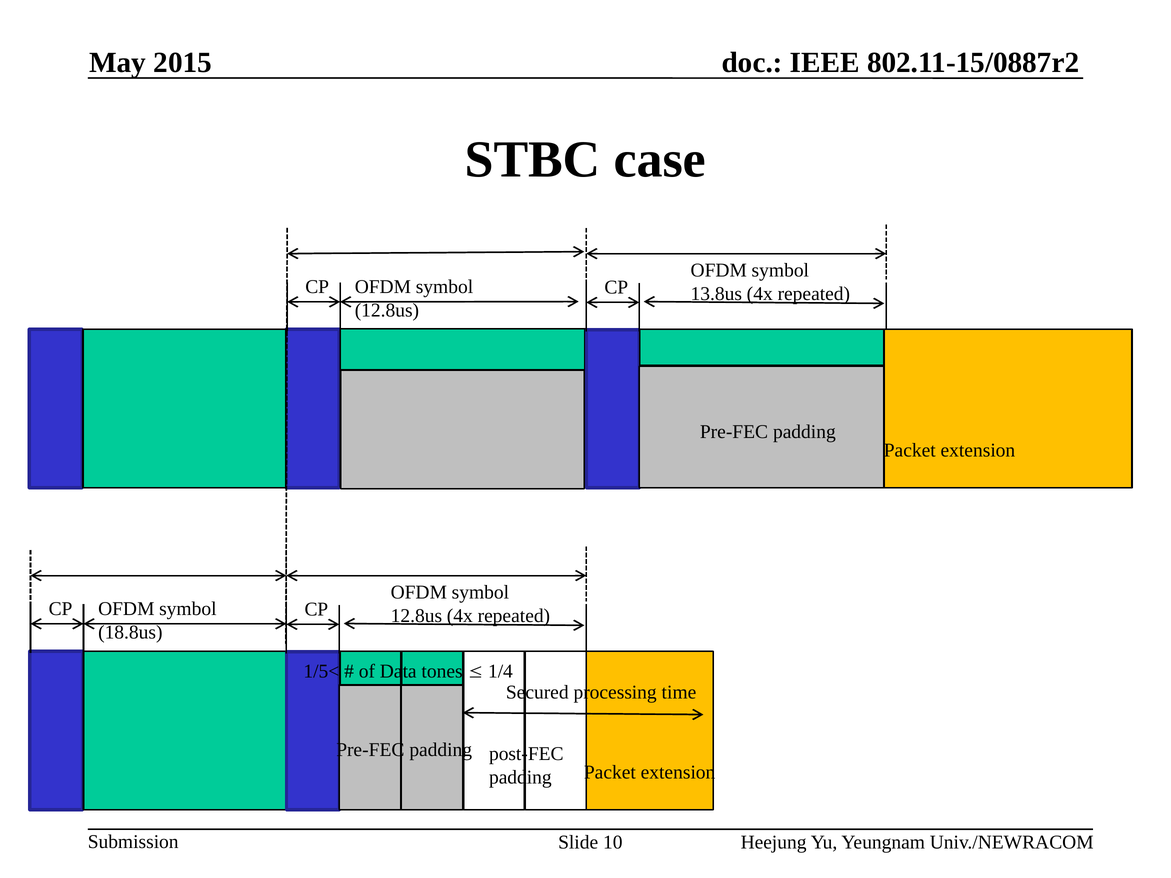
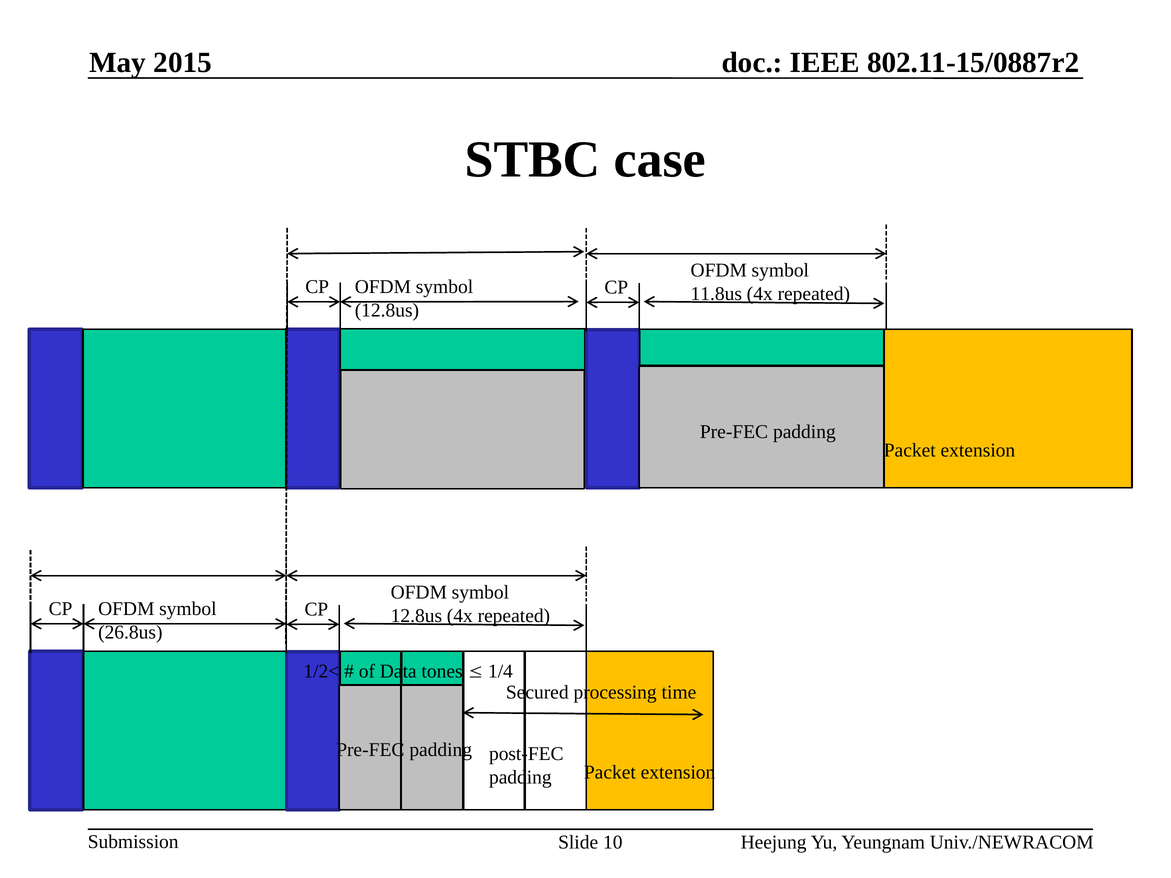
13.8us: 13.8us -> 11.8us (716, 294)
18.8us: 18.8us -> 26.8us (130, 632)
1/5<: 1/5< -> 1/2< (321, 671)
